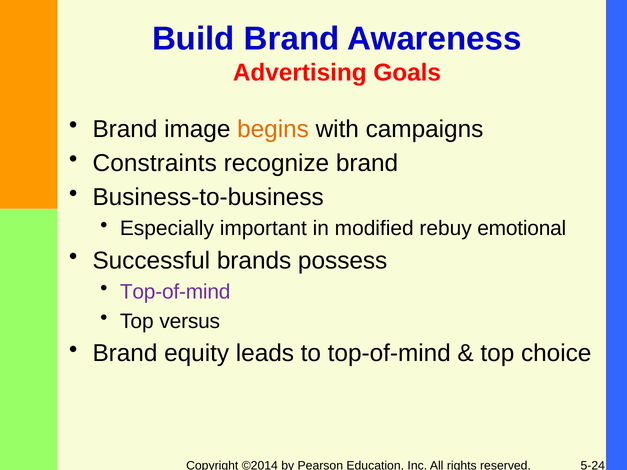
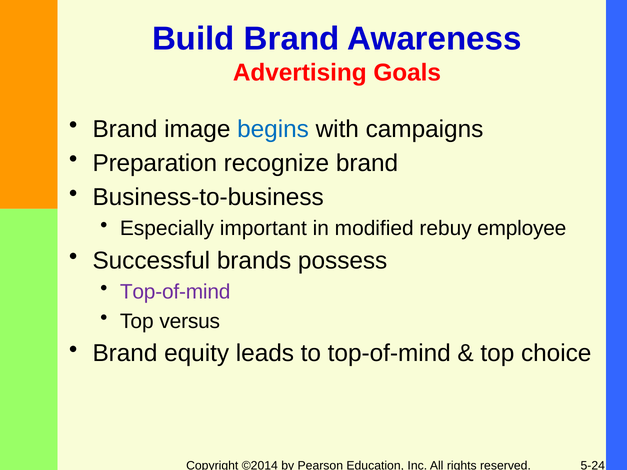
begins colour: orange -> blue (273, 129)
Constraints: Constraints -> Preparation (155, 163)
emotional: emotional -> employee (522, 229)
